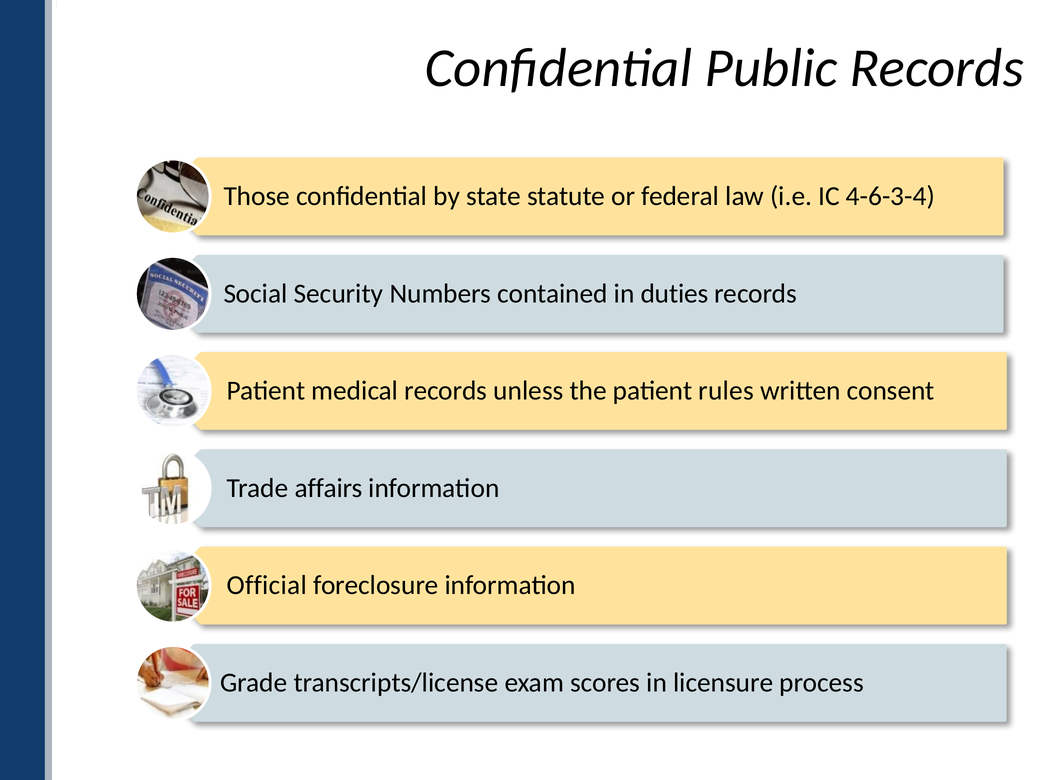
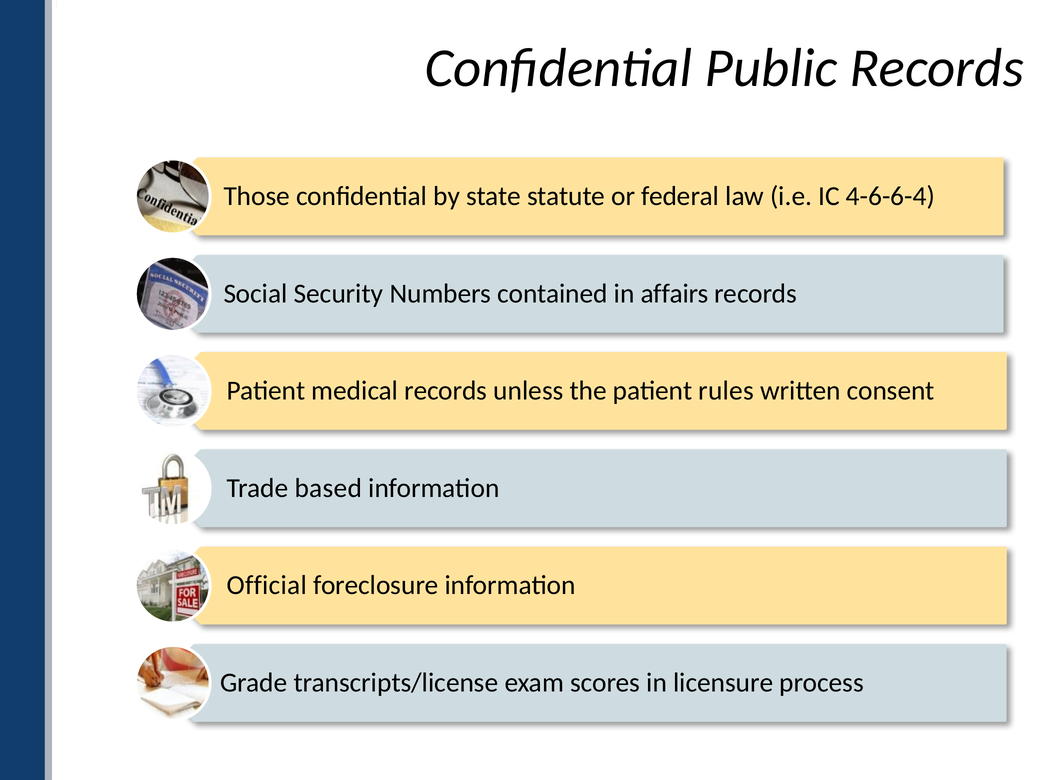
4-6-3-4: 4-6-3-4 -> 4-6-6-4 (890, 196)
duties: duties -> affairs (675, 294)
affairs: affairs -> based (328, 488)
